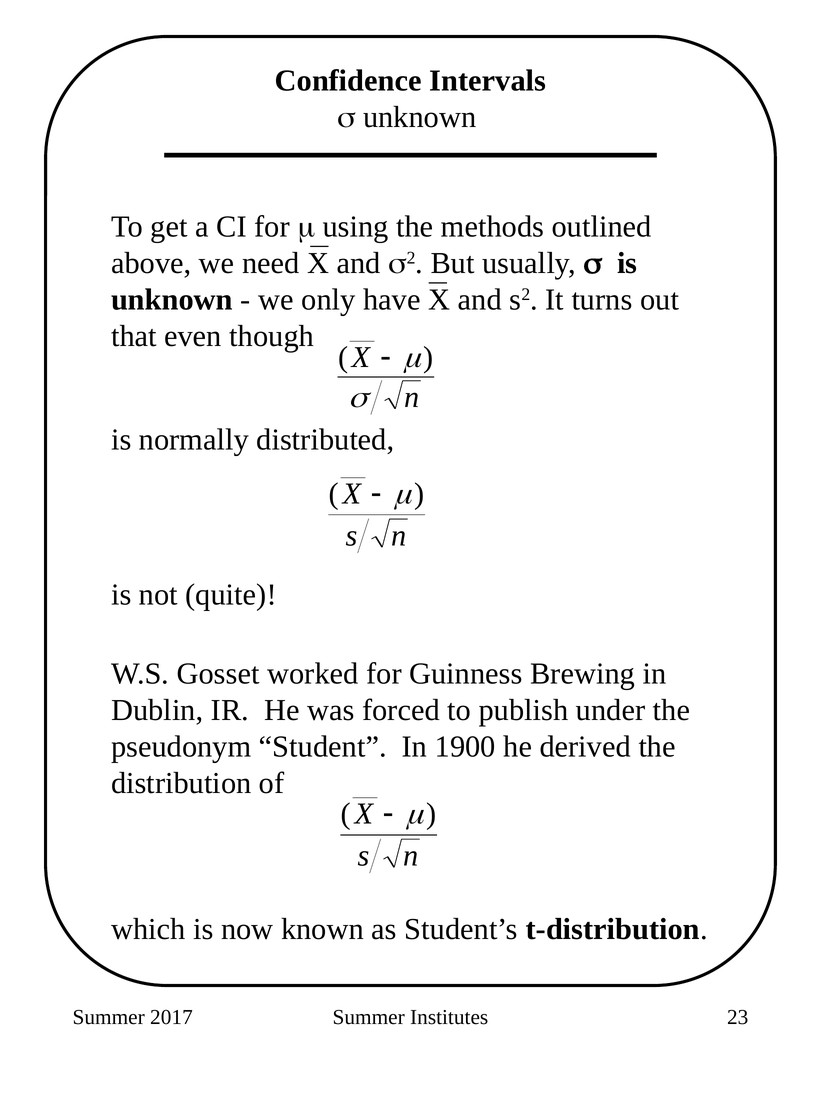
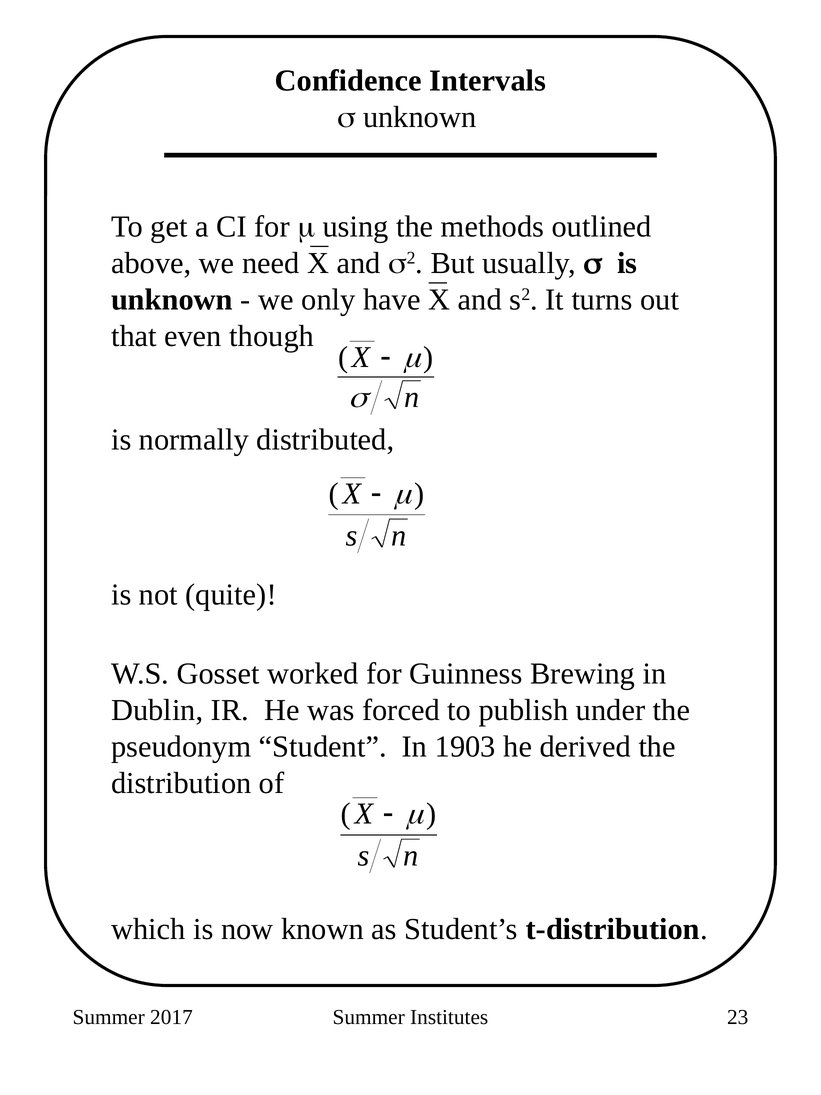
1900: 1900 -> 1903 (465, 746)
